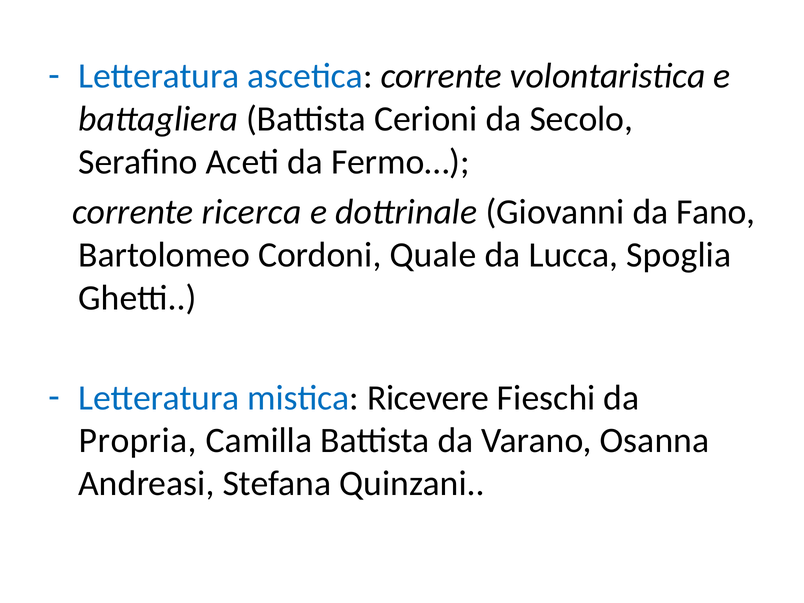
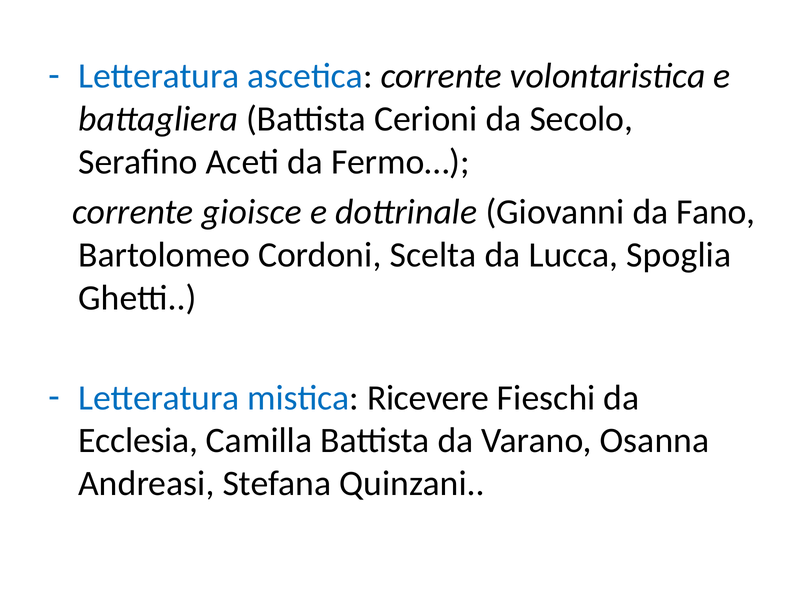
ricerca: ricerca -> gioisce (252, 212)
Quale: Quale -> Scelta (433, 255)
Propria: Propria -> Ecclesia (138, 441)
